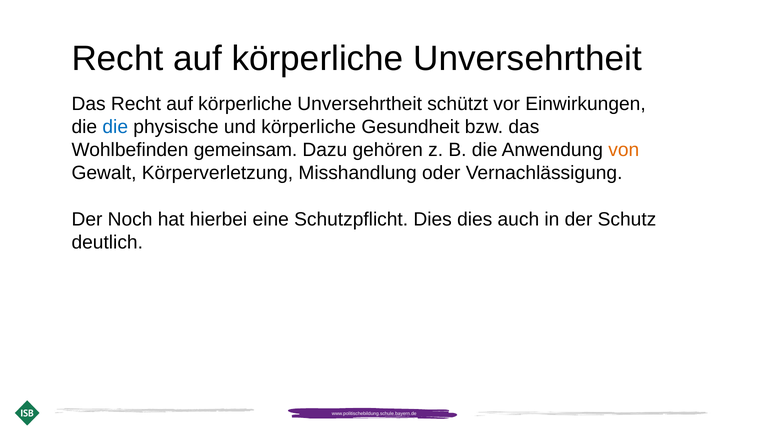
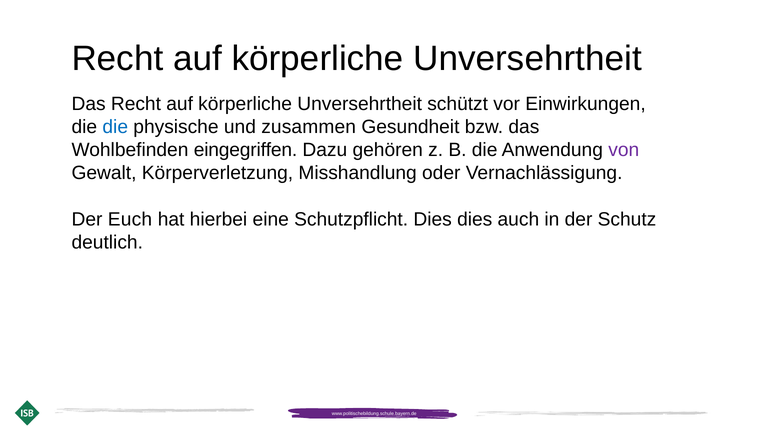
und körperliche: körperliche -> zusammen (309, 127)
gemeinsam: gemeinsam -> eingegriffen (246, 150)
von colour: orange -> purple (624, 150)
Noch: Noch -> Euch (130, 219)
